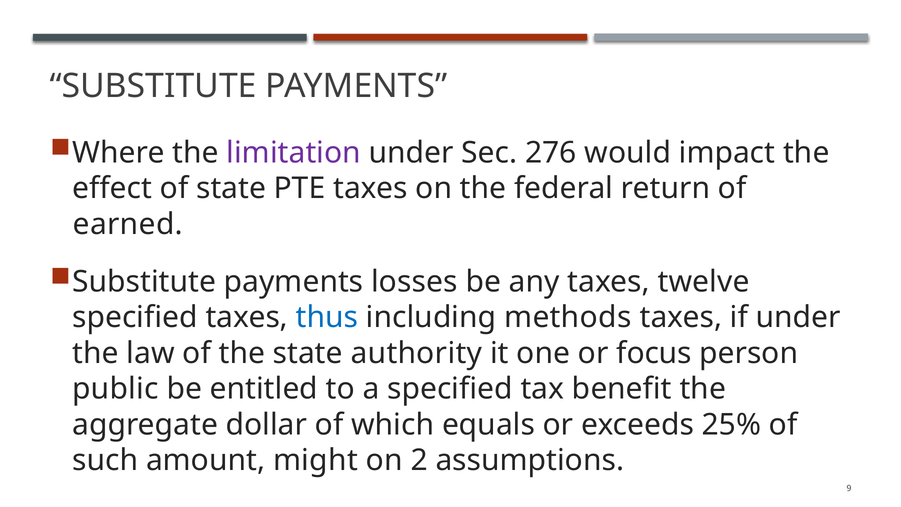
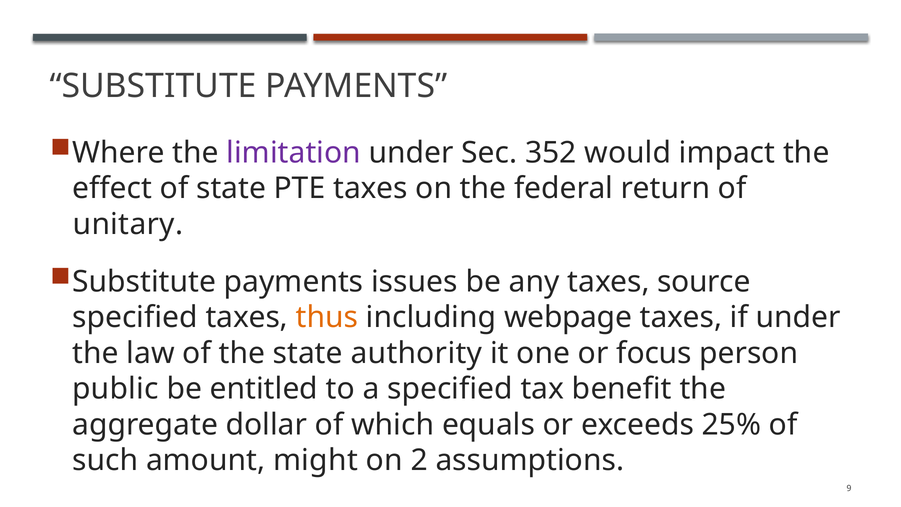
276: 276 -> 352 (551, 153)
earned: earned -> unitary (128, 224)
losses: losses -> issues (414, 282)
twelve: twelve -> source (704, 282)
thus colour: blue -> orange (327, 317)
methods: methods -> webpage (568, 317)
